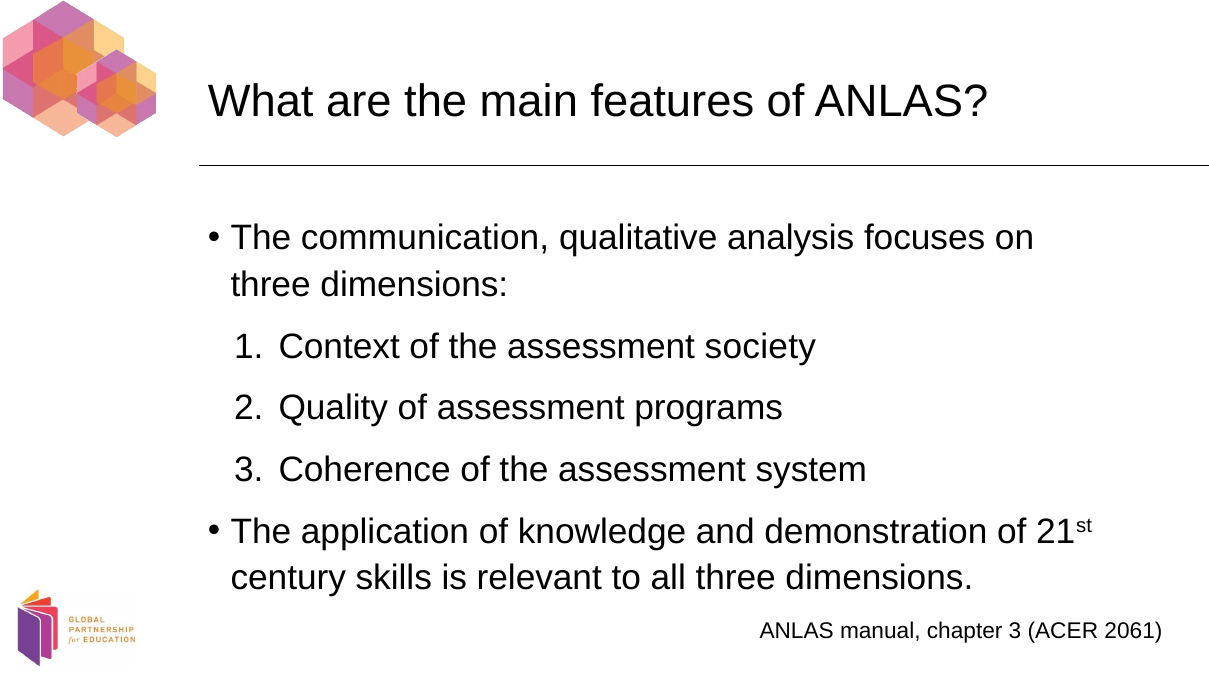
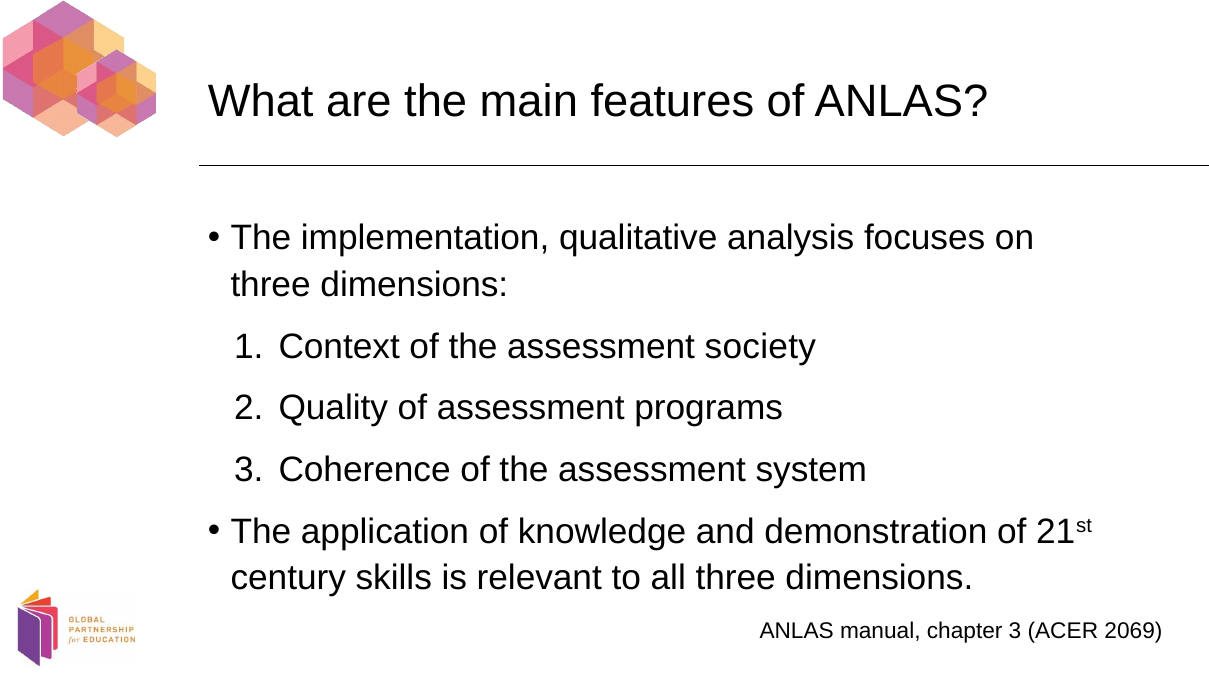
communication: communication -> implementation (425, 238)
2061: 2061 -> 2069 (1133, 631)
